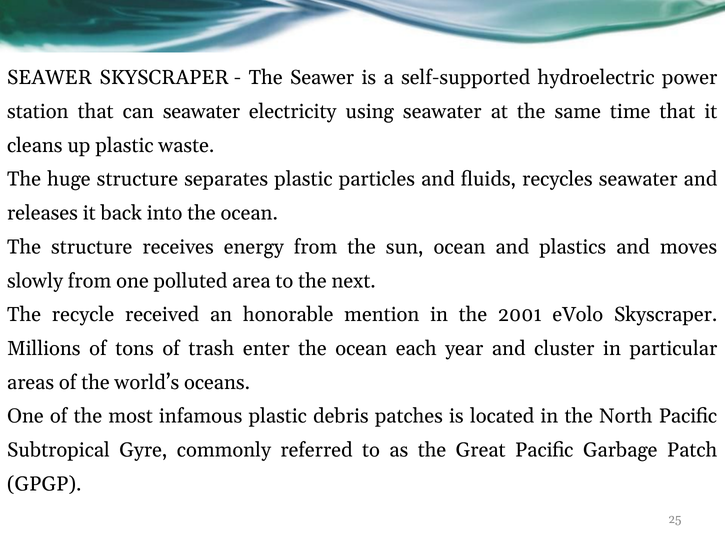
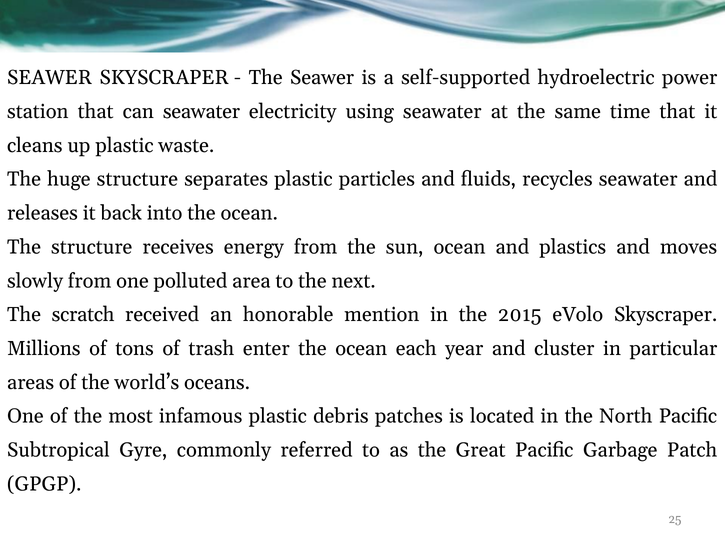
recycle: recycle -> scratch (83, 315)
2001: 2001 -> 2015 (520, 315)
